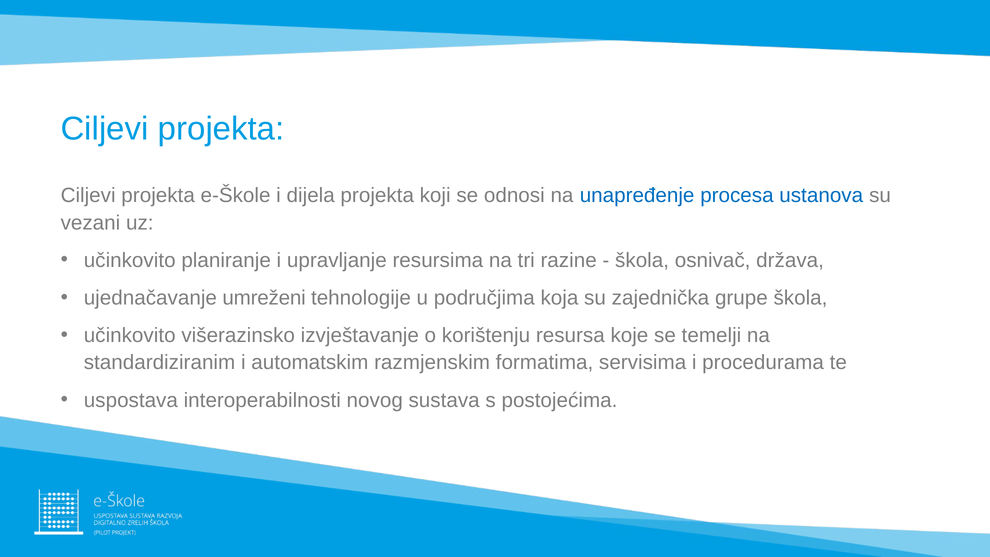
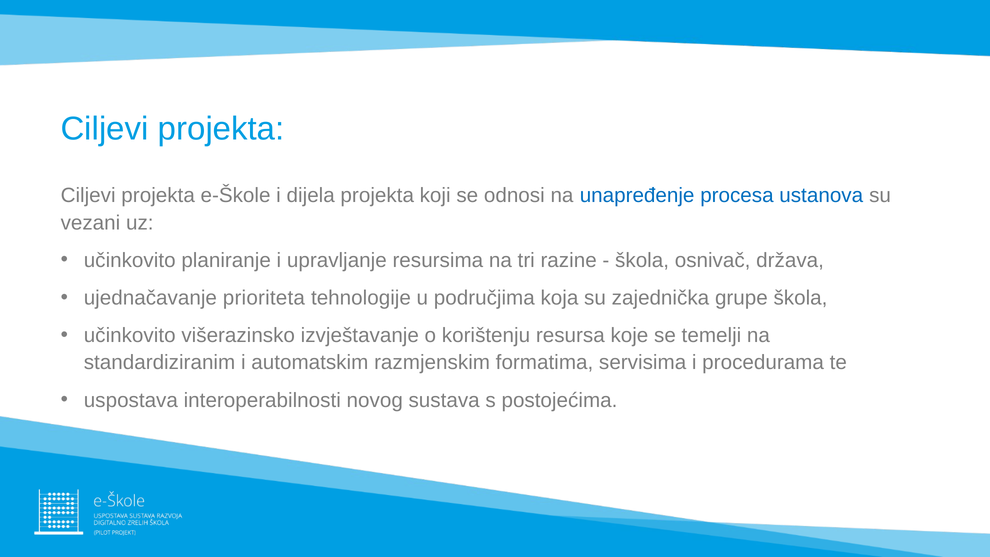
umreženi: umreženi -> prioriteta (264, 298)
